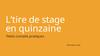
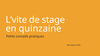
L’tire: L’tire -> L’vite (16, 20)
